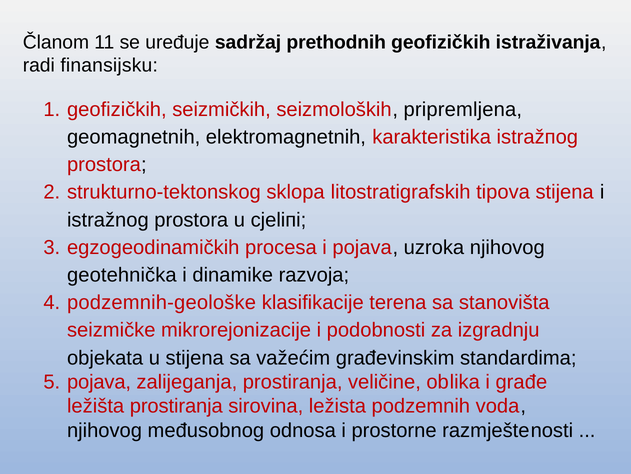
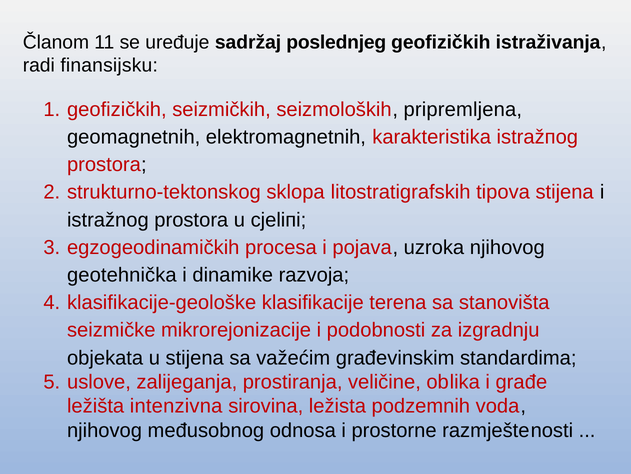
prethodnih: prethodnih -> poslednjeg (336, 42)
podzemnih-geološke: podzemnih-geološke -> klasifikacije-geološke (162, 302)
pojava: pojava -> uslove (99, 381)
ležišta prostiranja: prostiranja -> intenzivna (176, 406)
